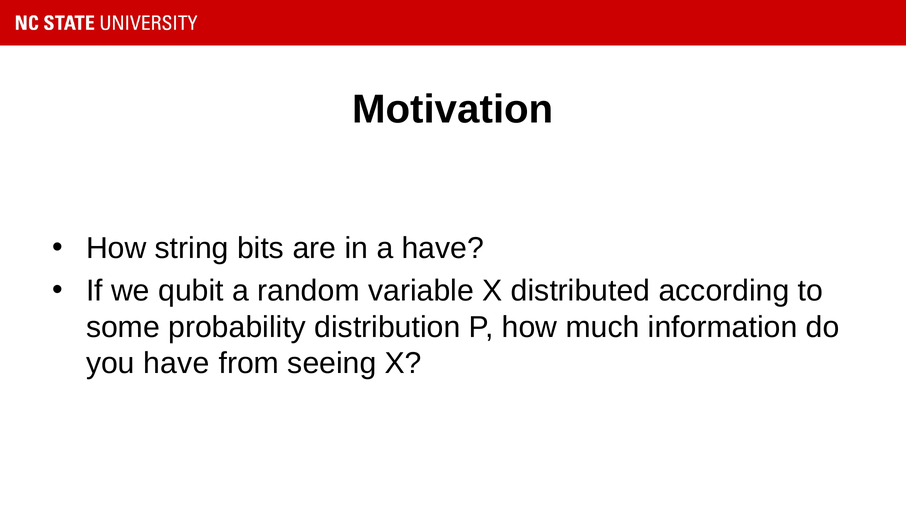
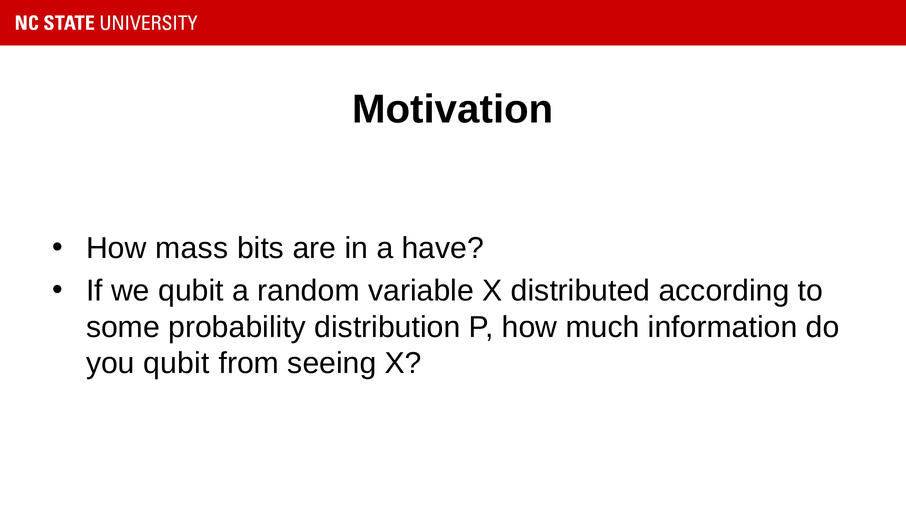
string: string -> mass (192, 248)
you have: have -> qubit (177, 363)
